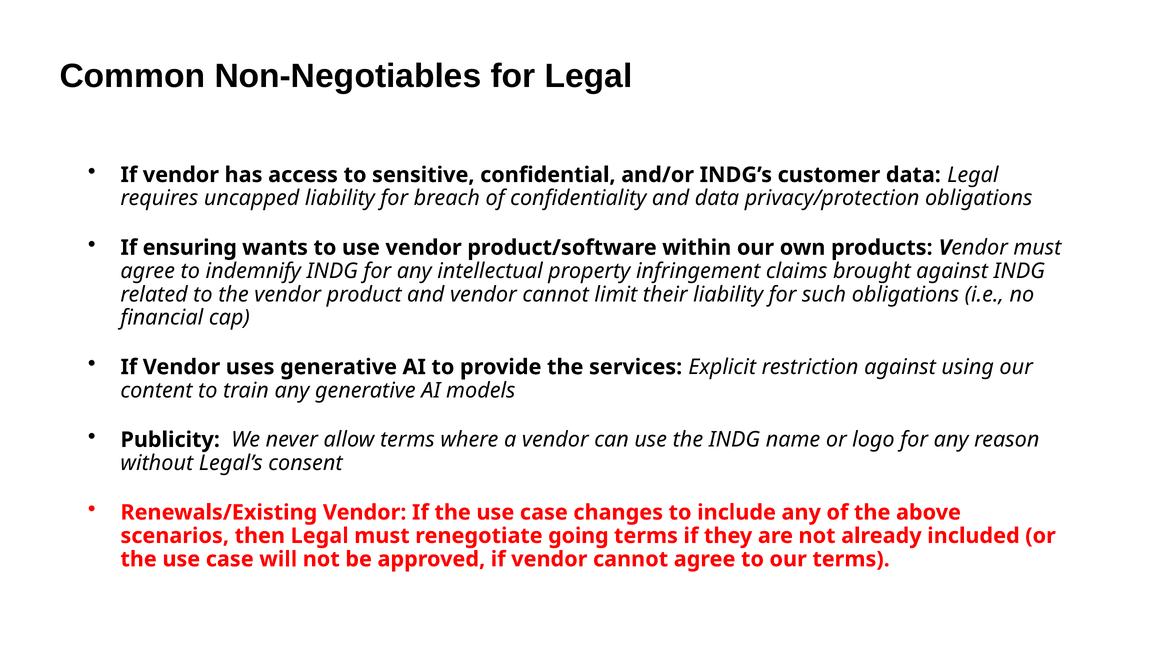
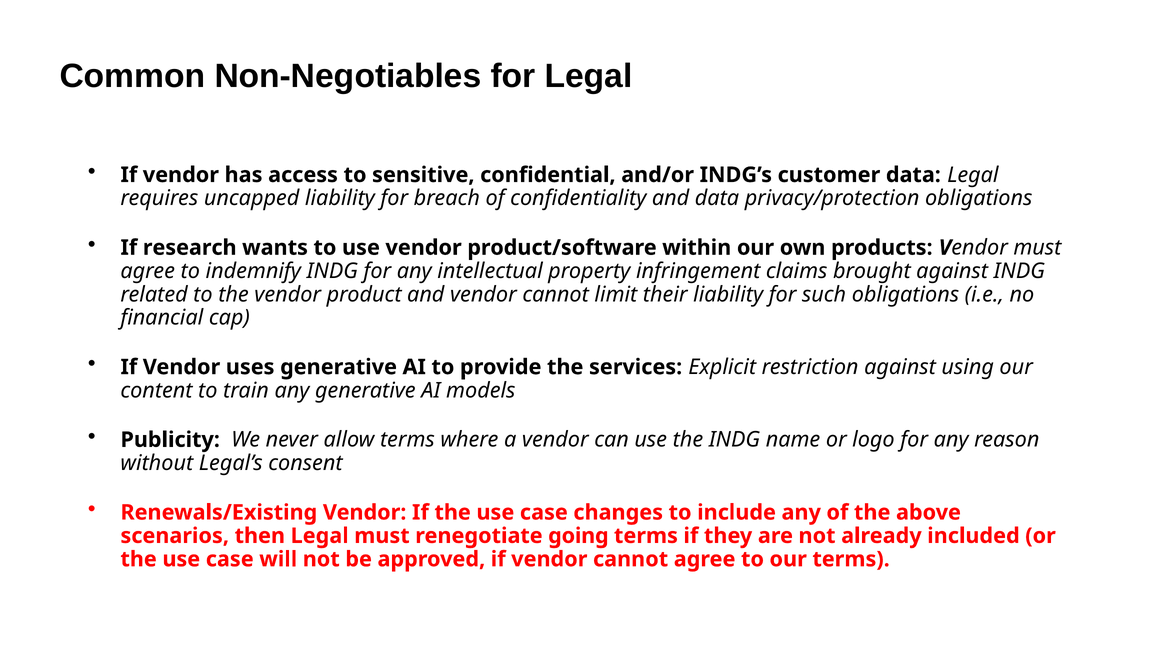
ensuring: ensuring -> research (190, 248)
